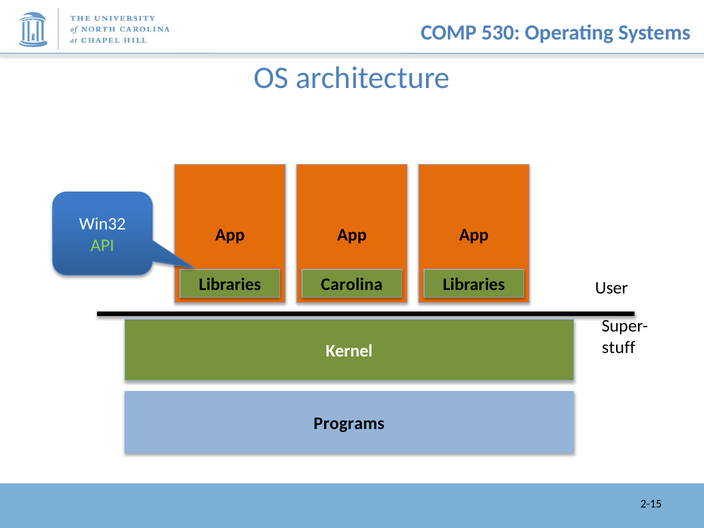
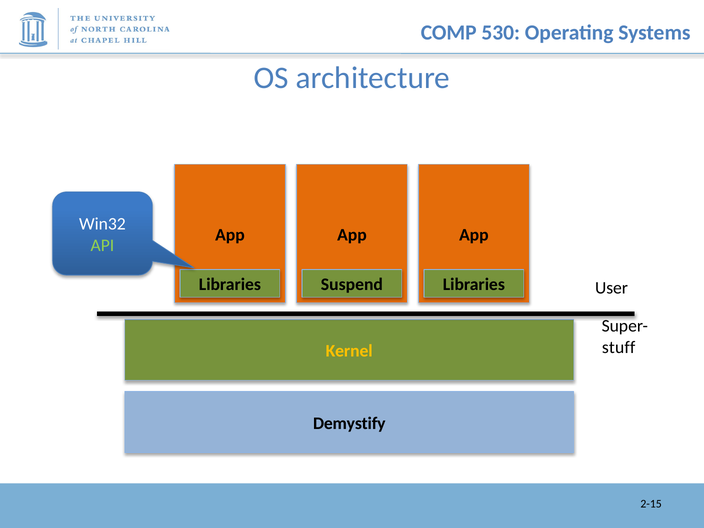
Carolina: Carolina -> Suspend (352, 285)
Kernel colour: white -> yellow (349, 351)
Programs: Programs -> Demystify (349, 423)
